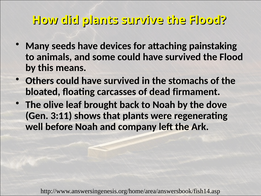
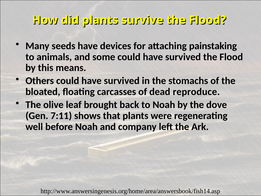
firmament: firmament -> reproduce (196, 92)
3:11: 3:11 -> 7:11 (61, 116)
